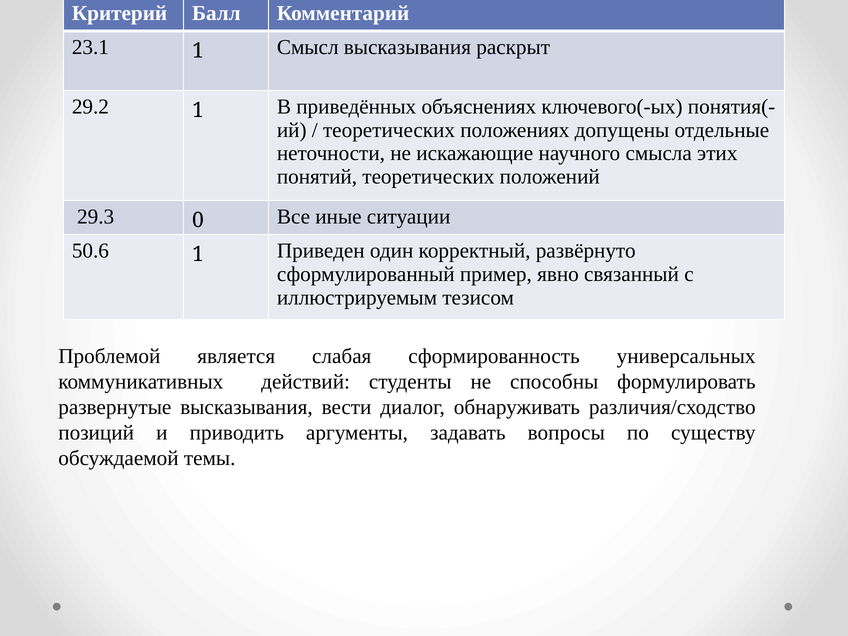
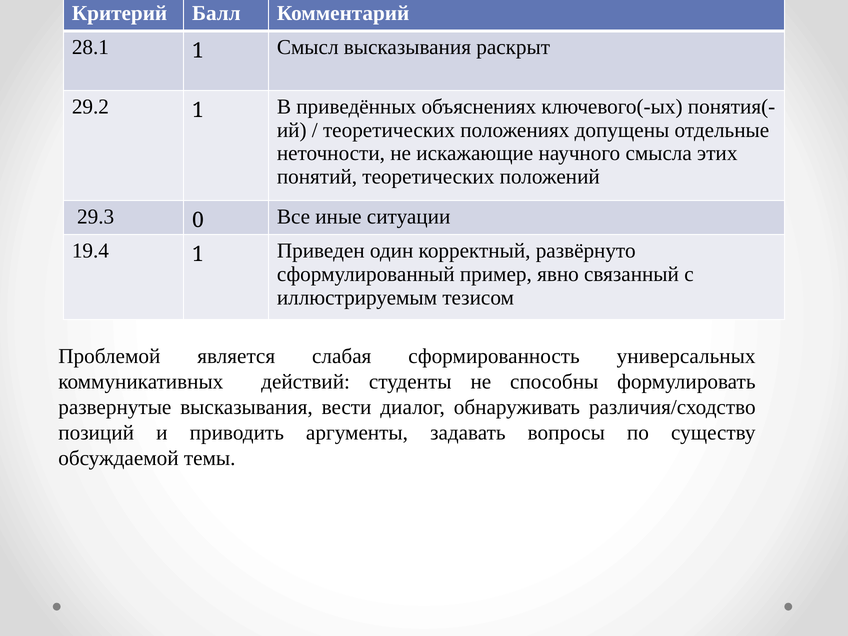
23.1: 23.1 -> 28.1 (90, 47)
50.6: 50.6 -> 19.4 (90, 251)
